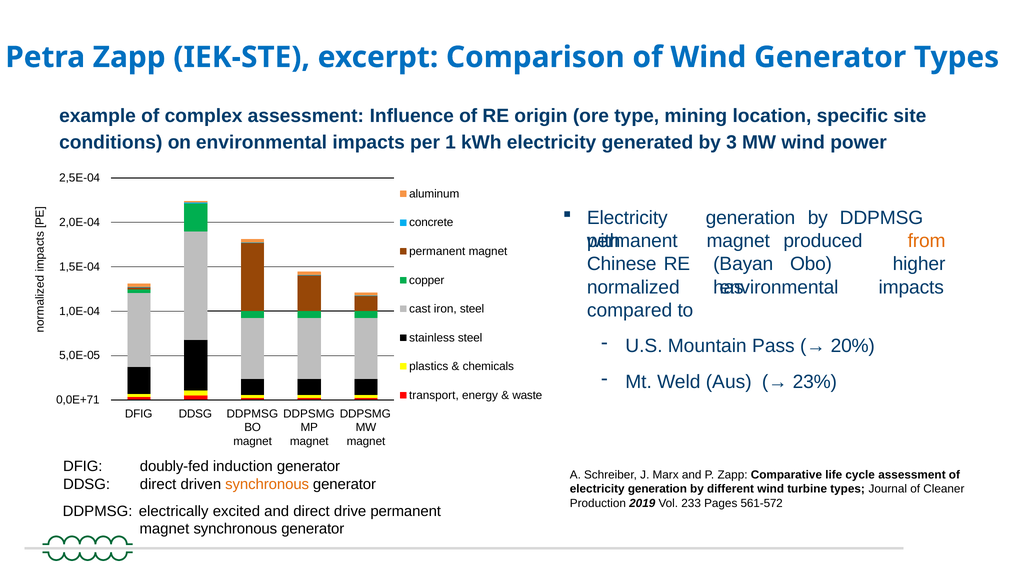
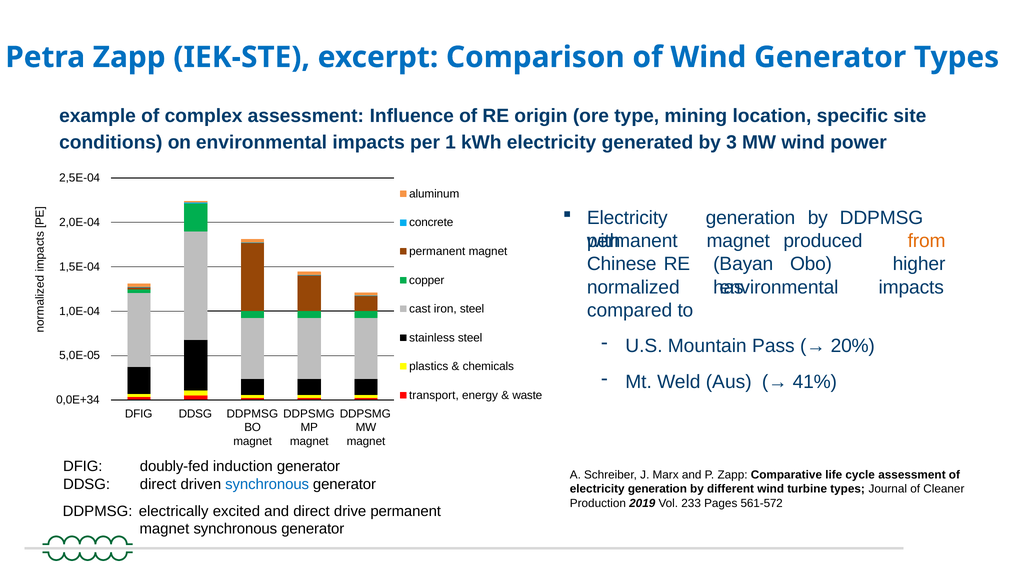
23%: 23% -> 41% (815, 382)
0,0E+71: 0,0E+71 -> 0,0E+34 (78, 400)
synchronous colour: orange -> blue (267, 484)
